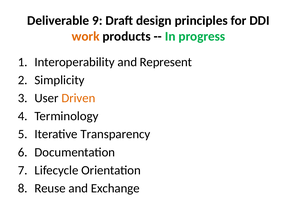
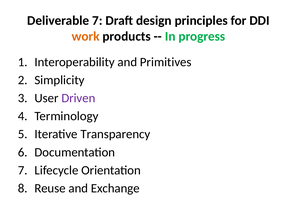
Deliverable 9: 9 -> 7 (97, 20)
Represent: Represent -> Primitives (166, 62)
Driven colour: orange -> purple (78, 98)
